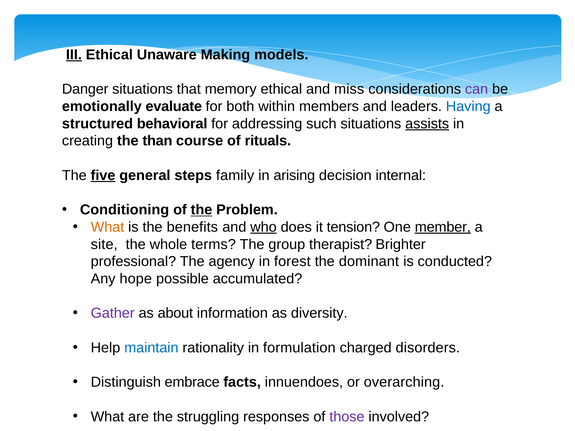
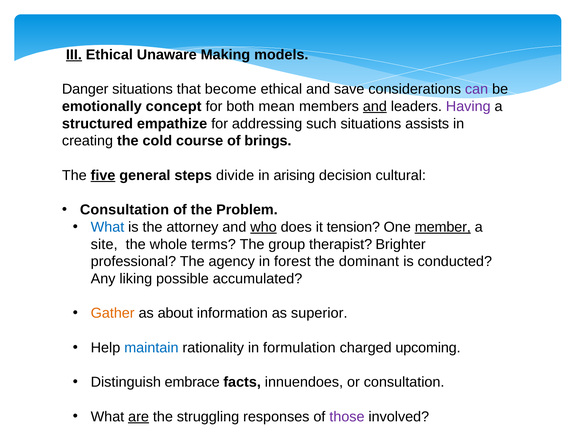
memory: memory -> become (231, 89)
miss: miss -> save (349, 89)
evaluate: evaluate -> concept (174, 106)
within: within -> mean (277, 106)
and underline: none -> present (375, 106)
Having colour: blue -> purple (468, 106)
behavioral: behavioral -> empathize (172, 124)
assists underline: present -> none (427, 124)
than: than -> cold (157, 141)
rituals: rituals -> brings (268, 141)
family: family -> divide (235, 175)
internal: internal -> cultural (401, 175)
Conditioning: Conditioning -> Consultation (125, 210)
the underline: present -> none (201, 210)
What colour: orange -> blue (107, 227)
benefits: benefits -> attorney (192, 227)
hope: hope -> liking (136, 279)
Gather colour: purple -> orange (113, 313)
diversity: diversity -> superior (319, 313)
disorders: disorders -> upcoming (428, 348)
or overarching: overarching -> consultation (404, 382)
are underline: none -> present (139, 417)
